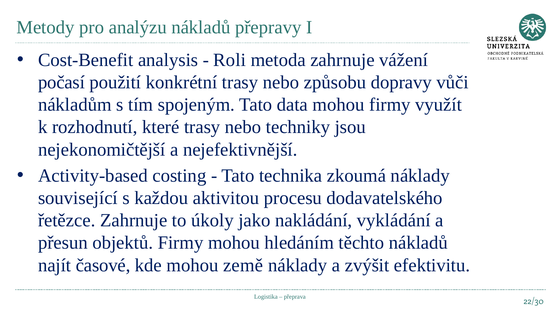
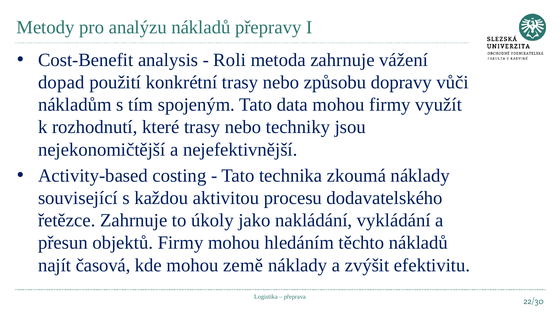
počasí: počasí -> dopad (61, 82)
časové: časové -> časová (103, 265)
